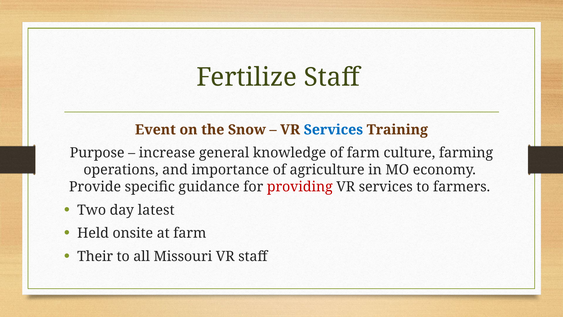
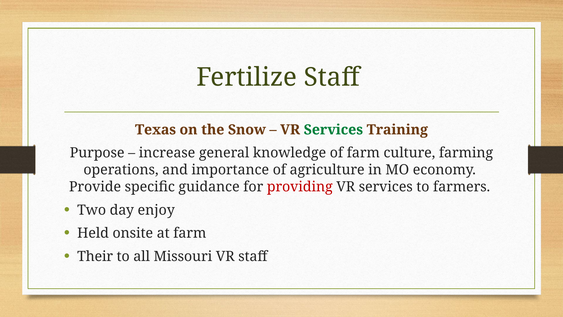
Event: Event -> Texas (155, 130)
Services colour: blue -> green (333, 130)
latest: latest -> enjoy (156, 210)
